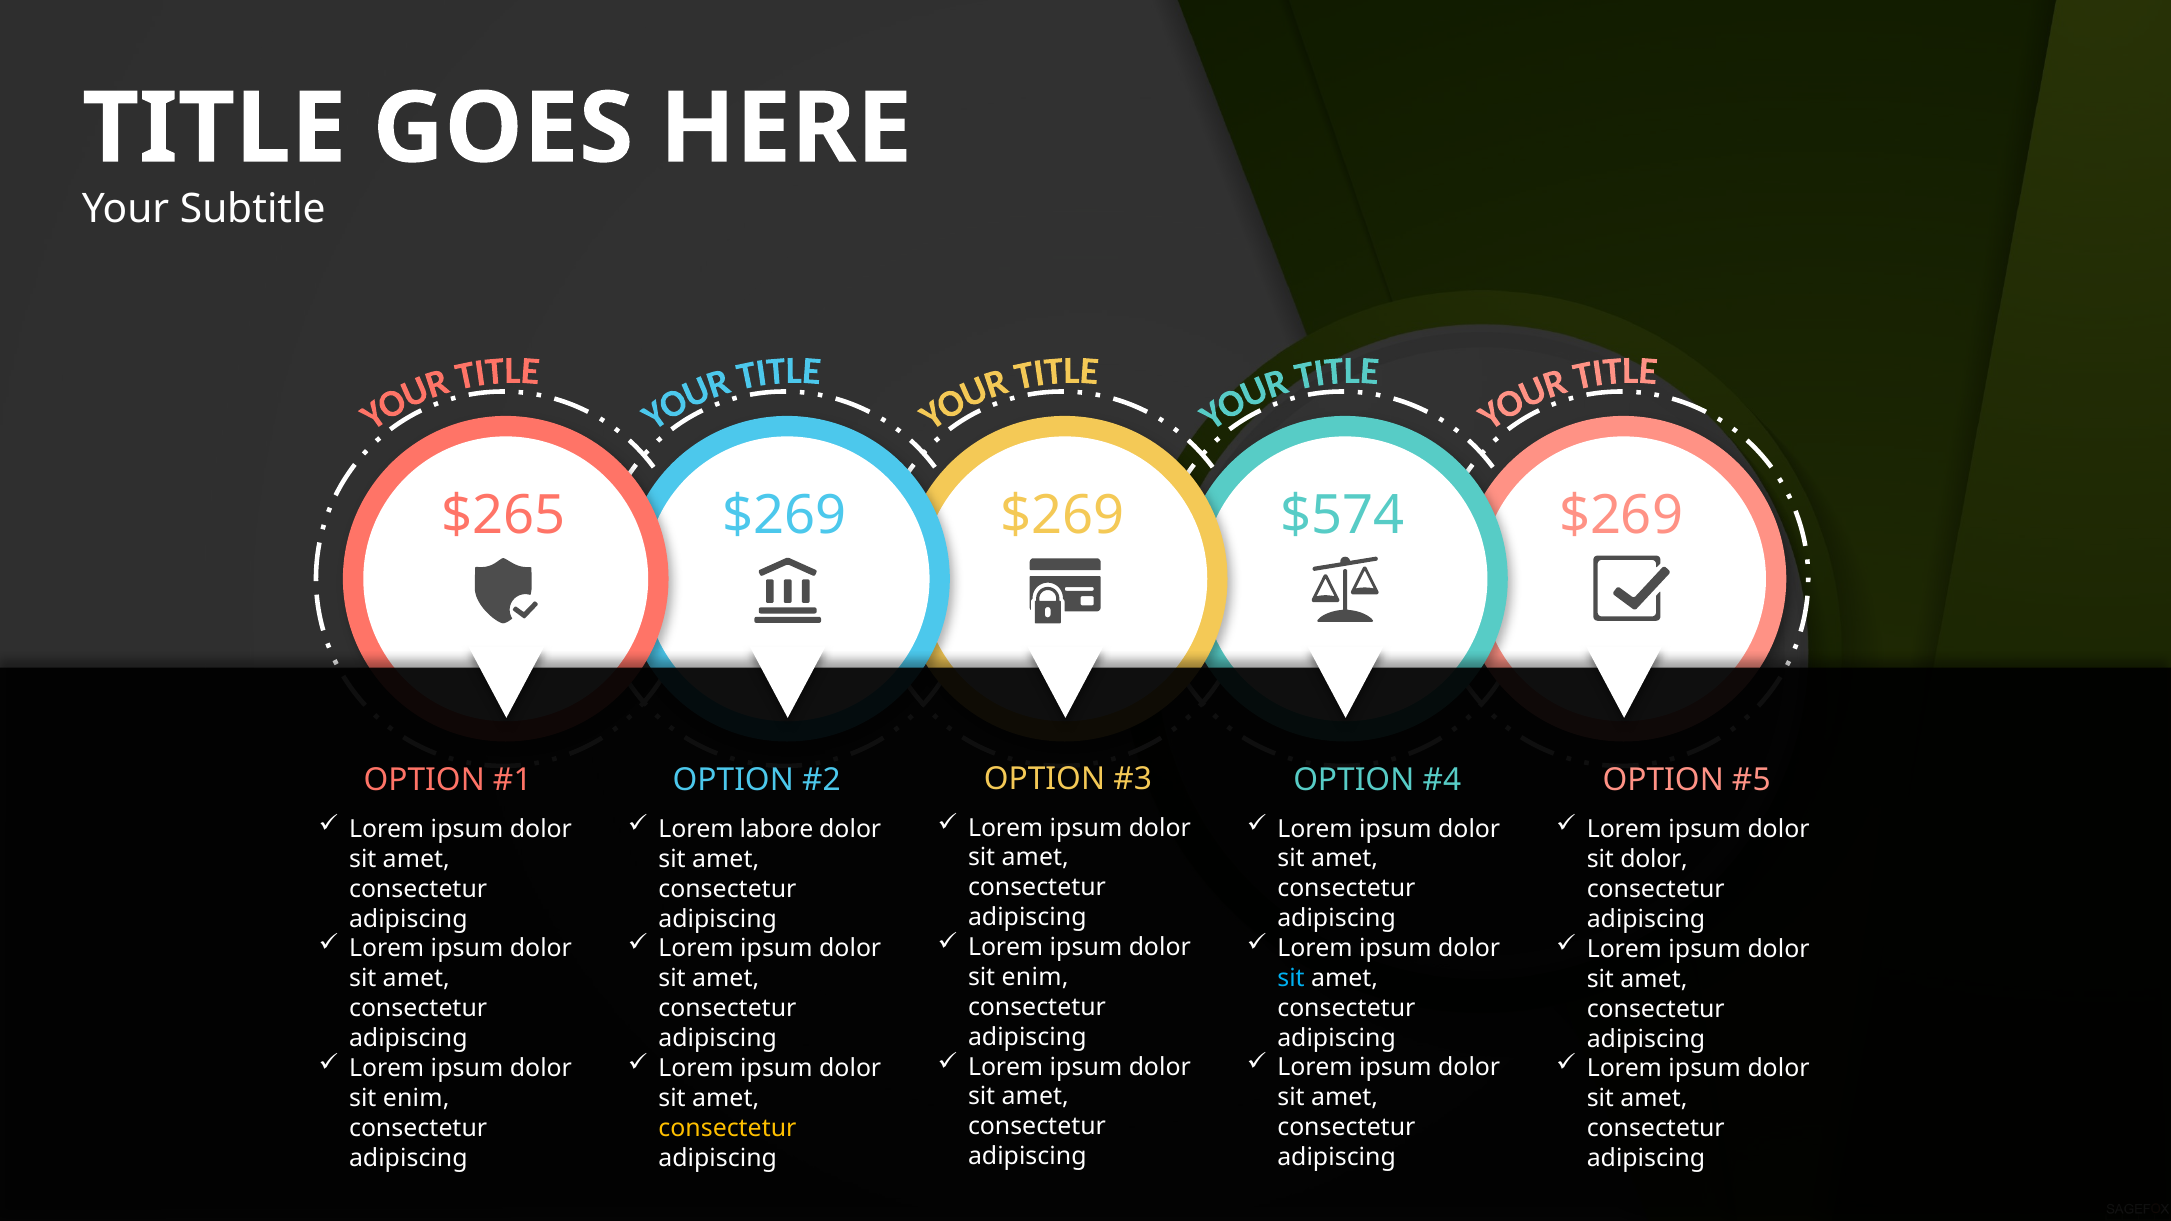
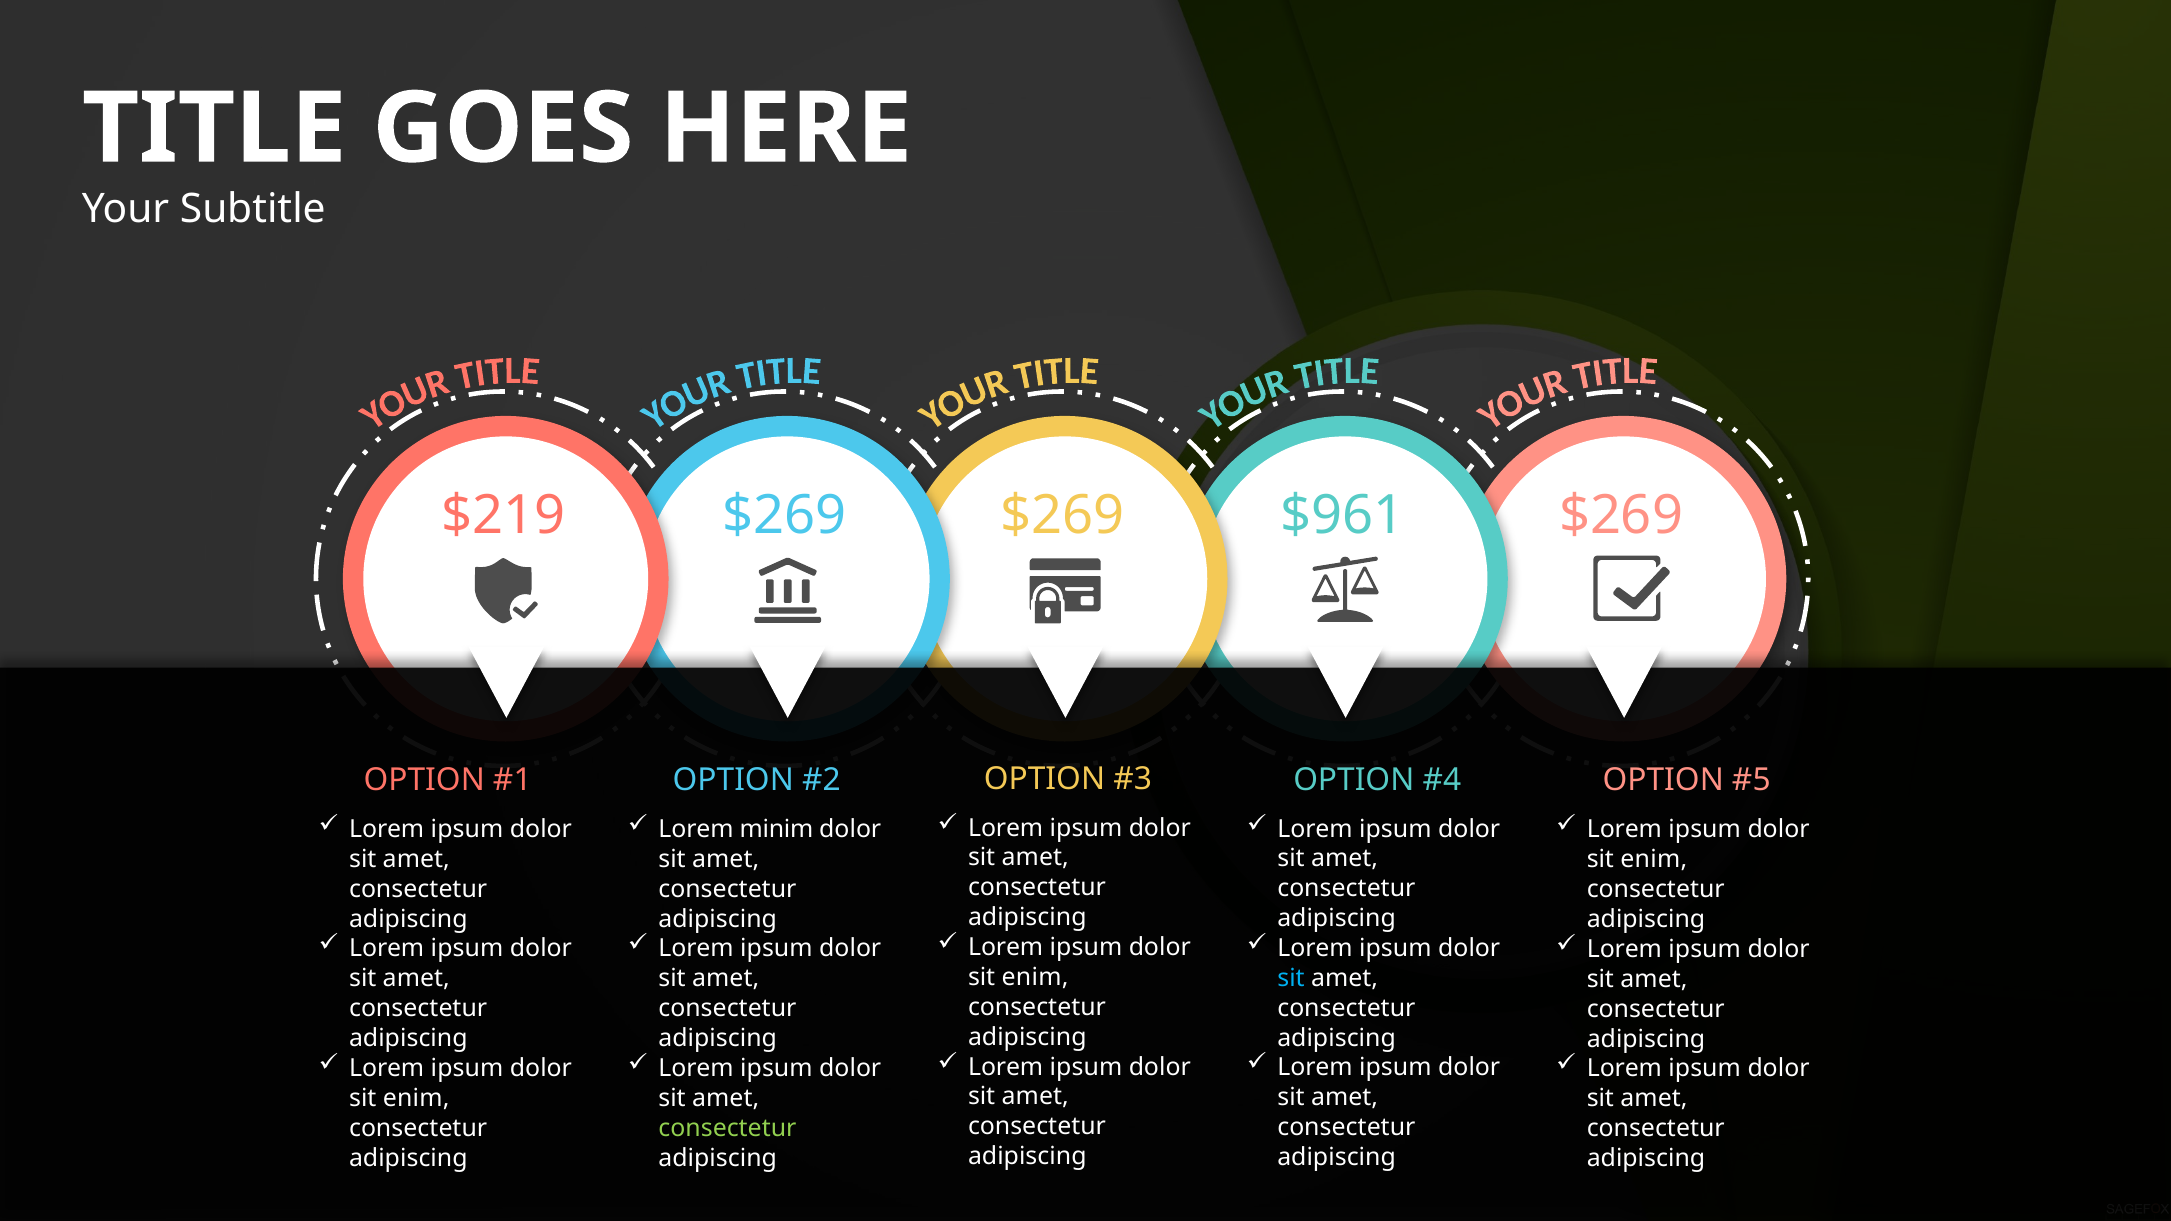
$265: $265 -> $219 (503, 516)
$574: $574 -> $961 (1343, 516)
labore: labore -> minim (777, 829)
dolor: dolor -> enim (1654, 860)
consectetur colour: yellow -> light green (727, 1128)
